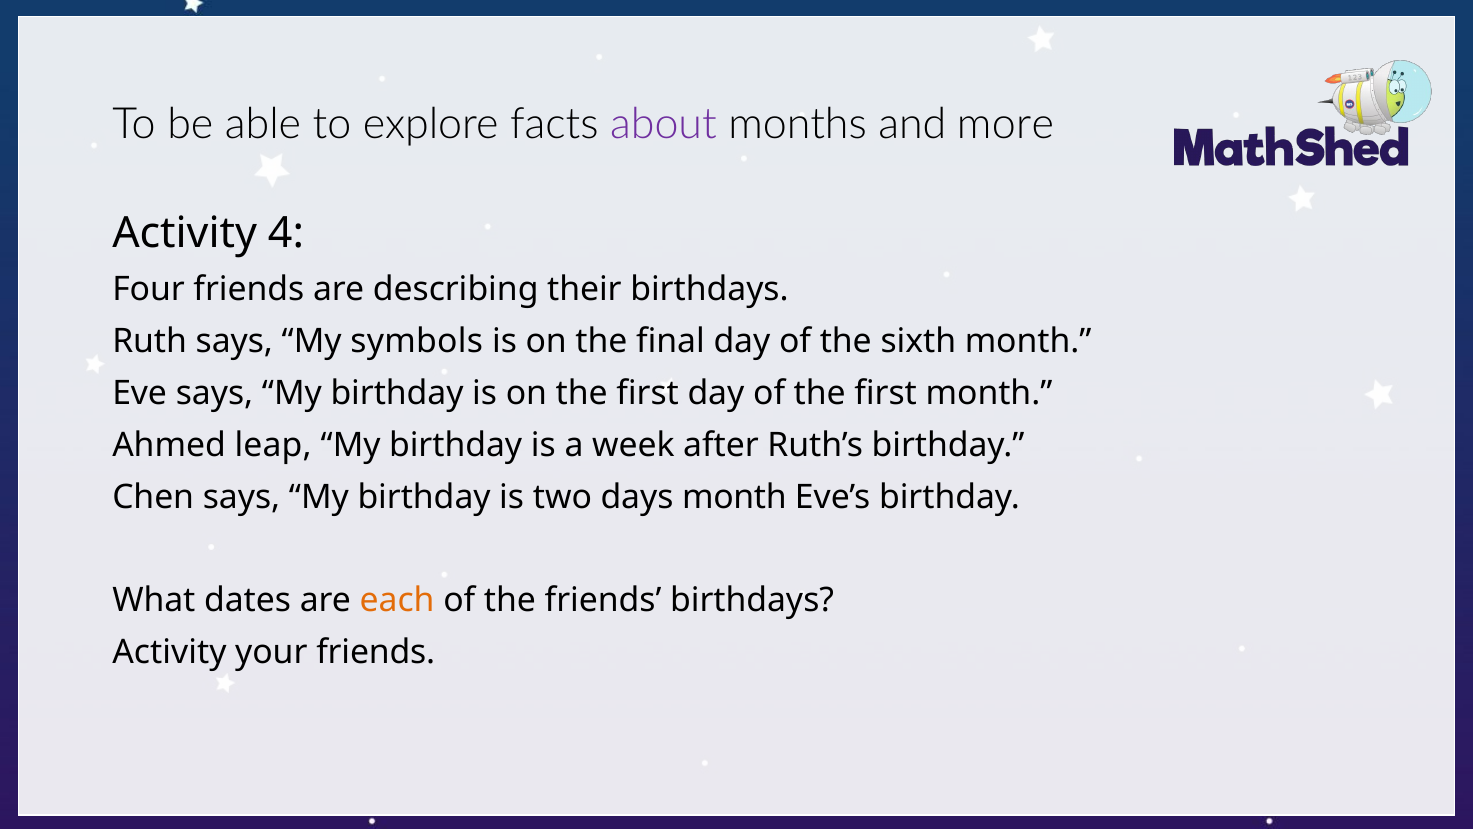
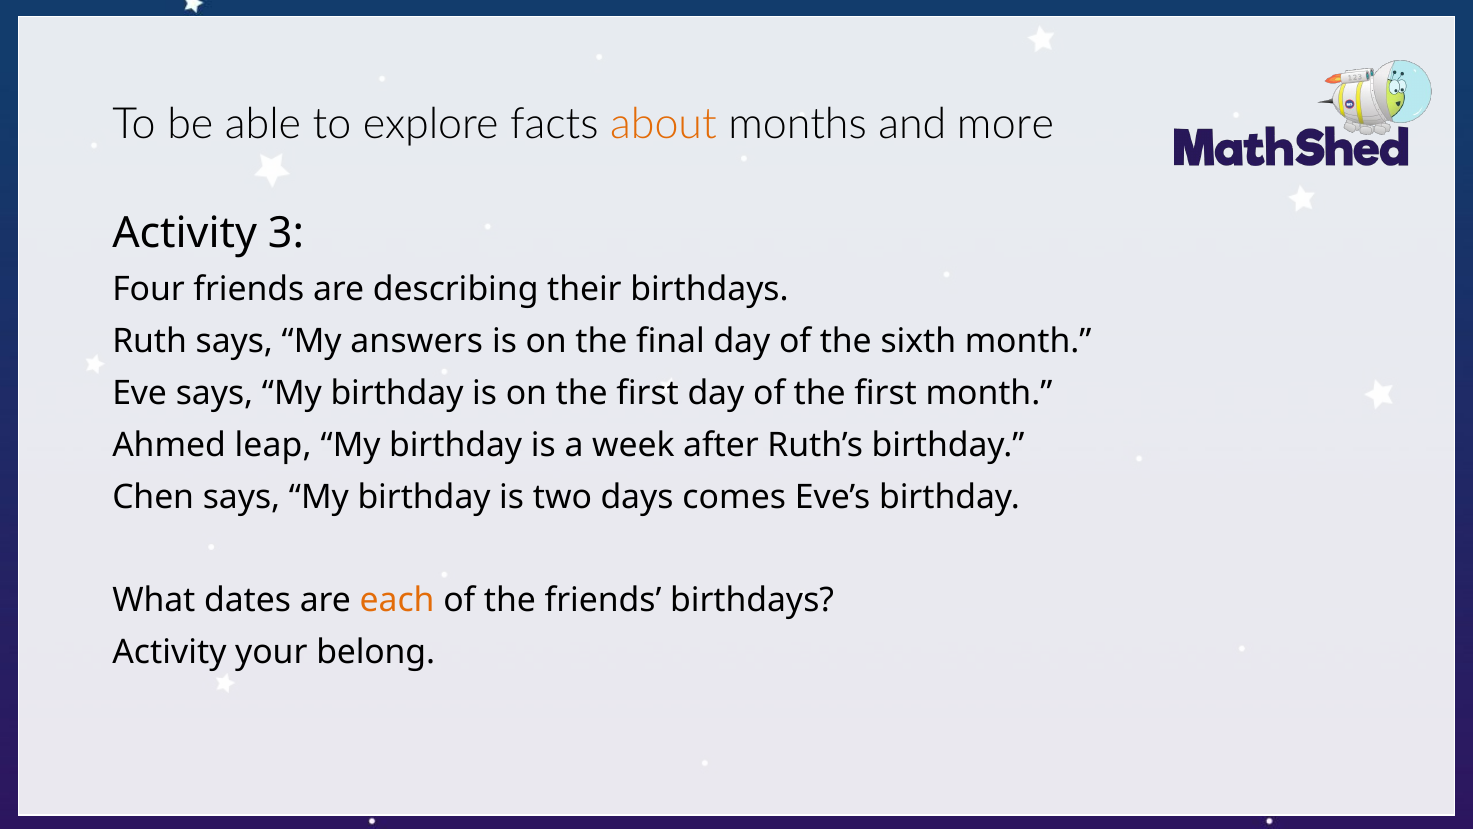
about colour: purple -> orange (663, 124)
4: 4 -> 3 (286, 233)
symbols: symbols -> answers (417, 341)
days month: month -> comes (734, 497)
your friends: friends -> belong (376, 652)
